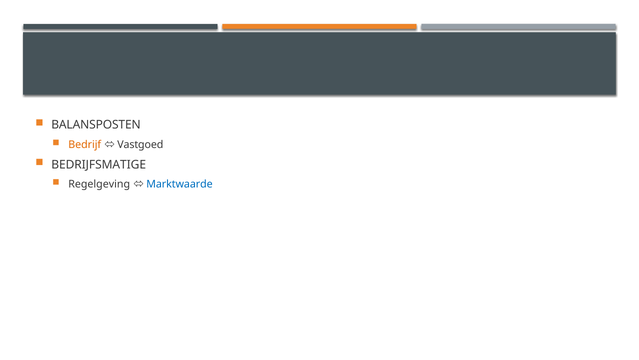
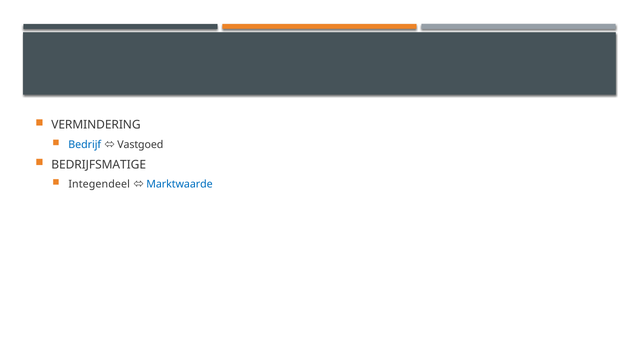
BALANSPOSTEN: BALANSPOSTEN -> VERMINDERING (96, 125)
Bedrijf colour: orange -> blue (85, 144)
Regelgeving: Regelgeving -> Integendeel (99, 184)
